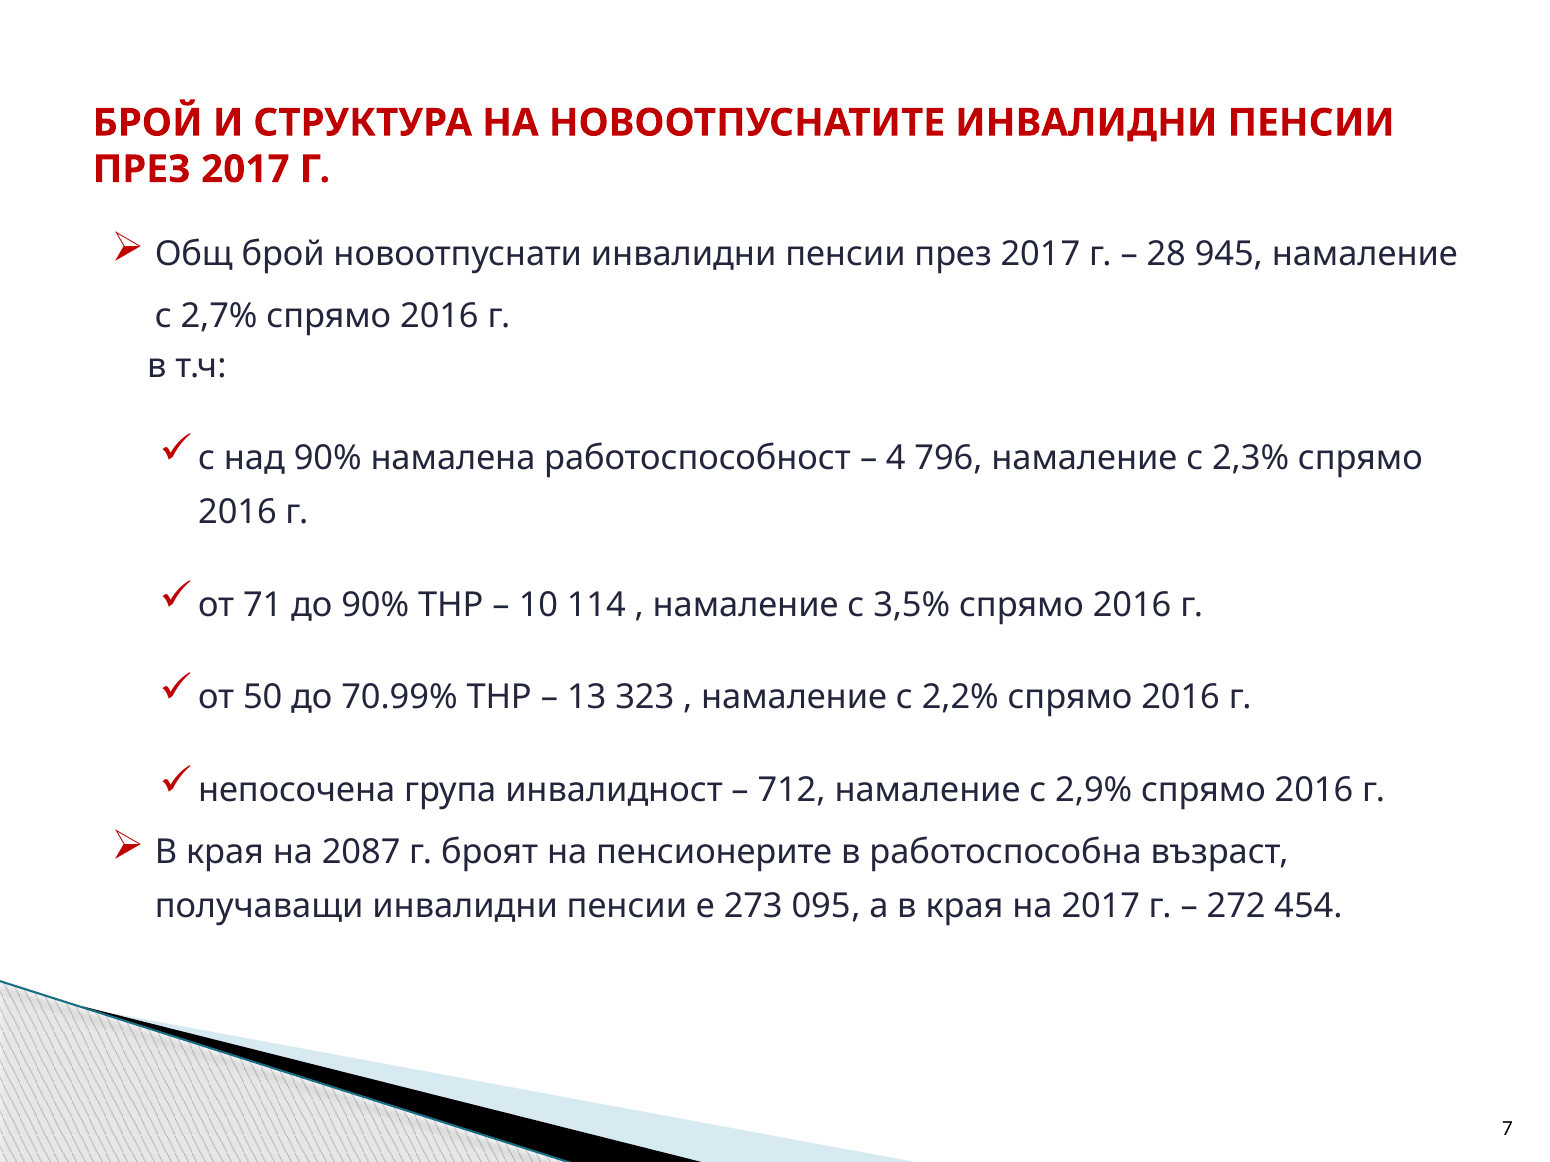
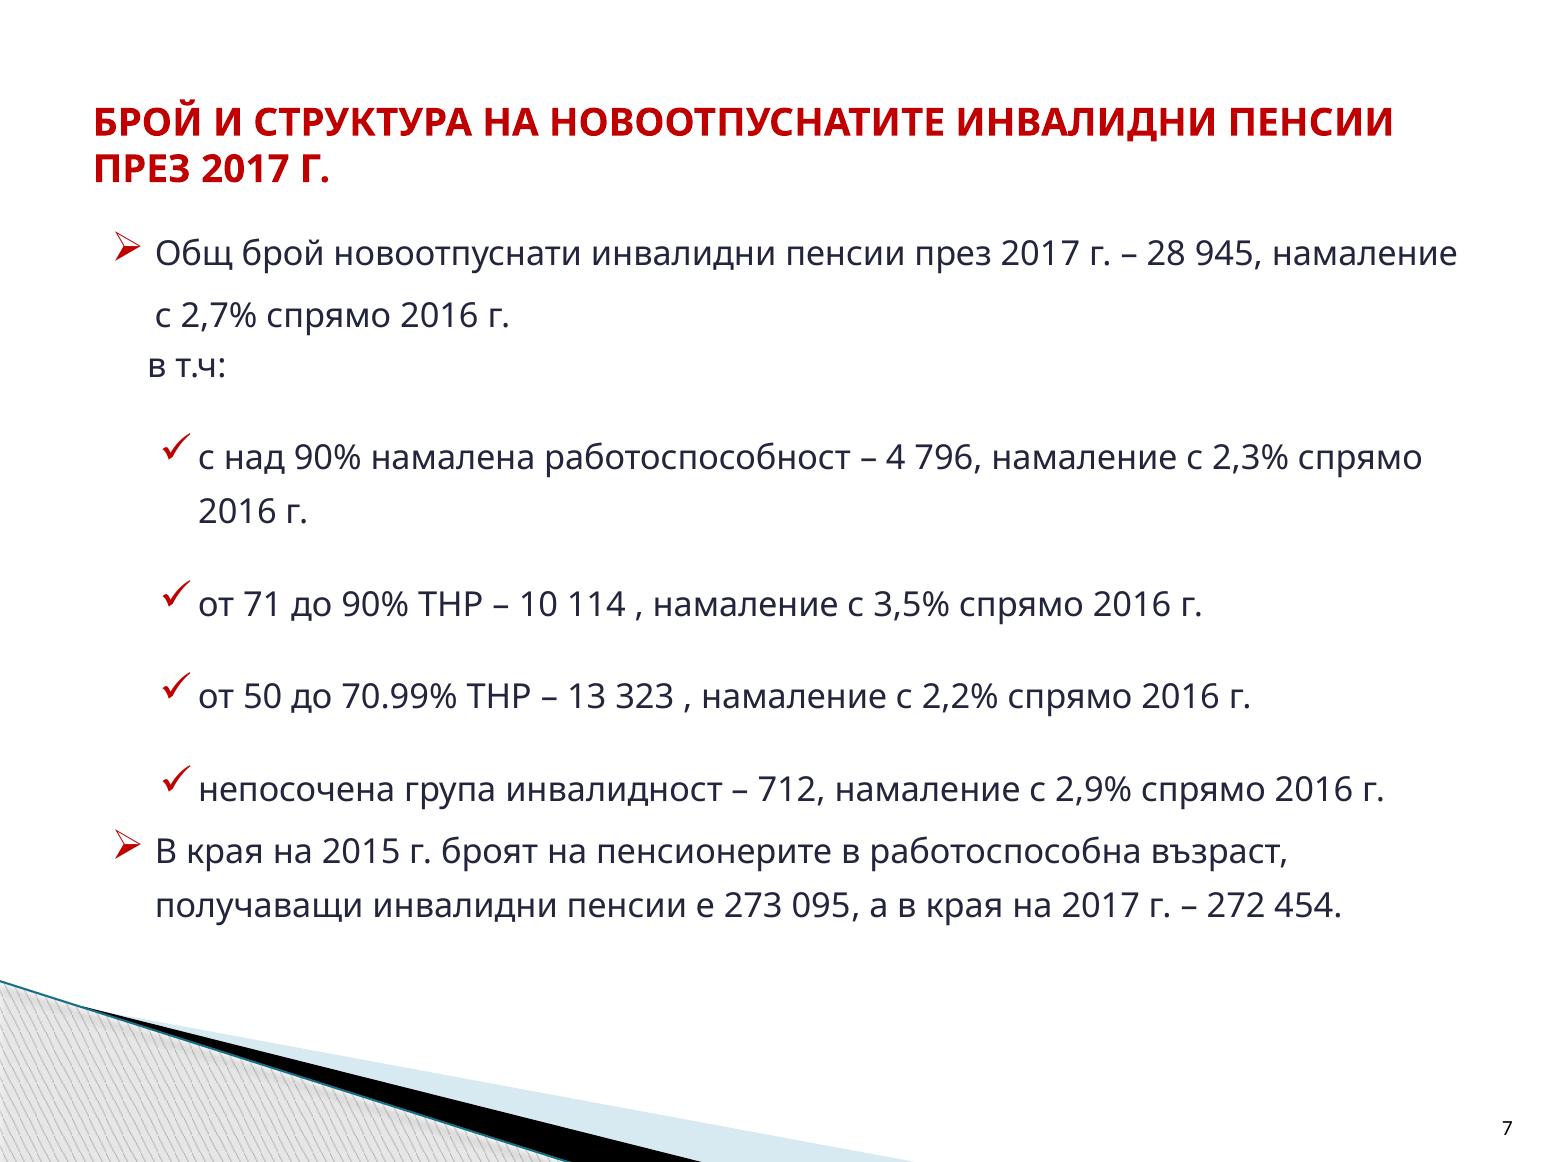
2087: 2087 -> 2015 (361, 853)
